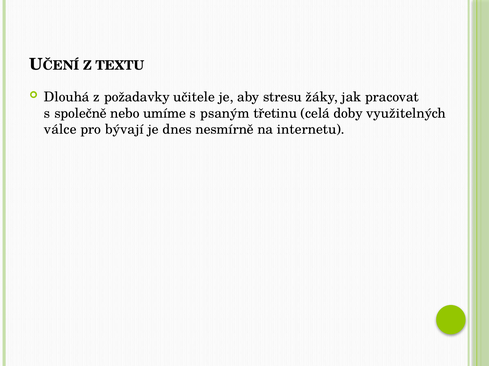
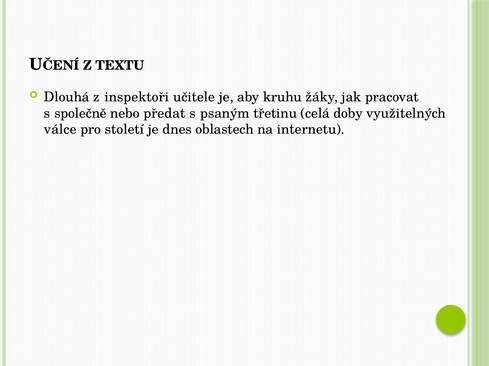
požadavky: požadavky -> inspektoři (137, 97)
stresu: stresu -> kruhu (282, 97)
umíme: umíme -> předat (164, 113)
bývají: bývají -> století (124, 130)
nesmírně: nesmírně -> oblastech (225, 130)
